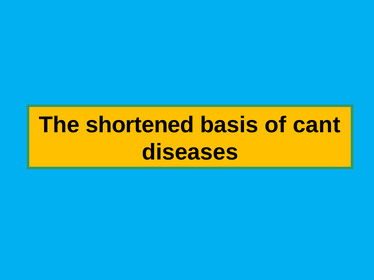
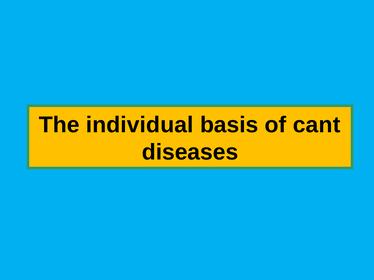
shortened: shortened -> individual (140, 125)
